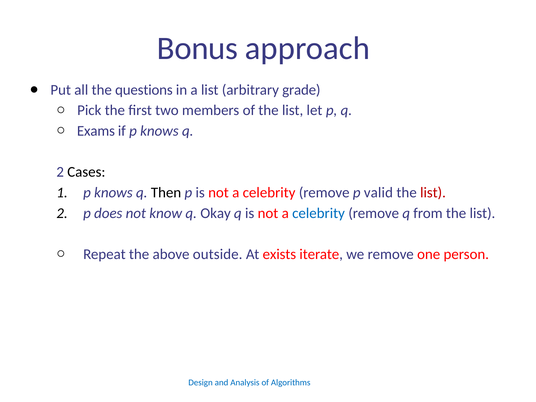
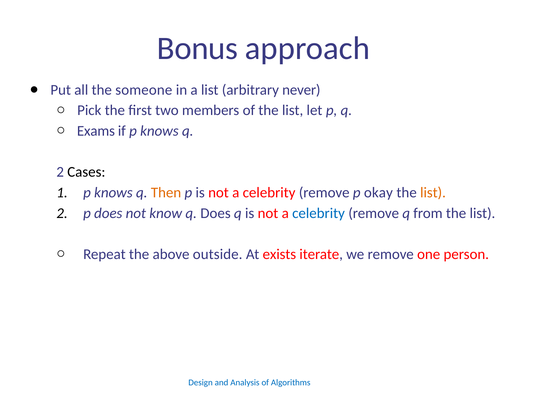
questions: questions -> someone (144, 90)
grade: grade -> never (301, 90)
Then colour: black -> orange (166, 193)
valid: valid -> okay (378, 193)
list colour: red -> orange (433, 193)
q Okay: Okay -> Does (216, 213)
